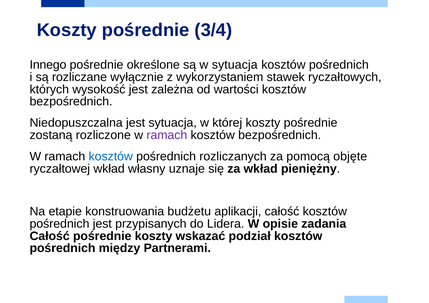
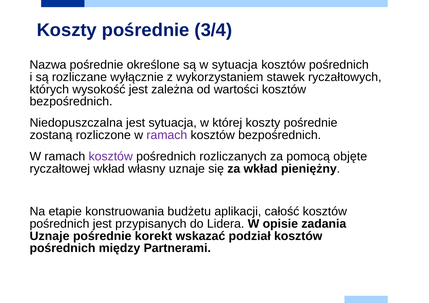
Innego: Innego -> Nazwa (48, 65)
kosztów colour: blue -> purple (111, 157)
Całość: Całość -> Uznaje (50, 236)
pośrednie koszty: koszty -> korekt (153, 236)
